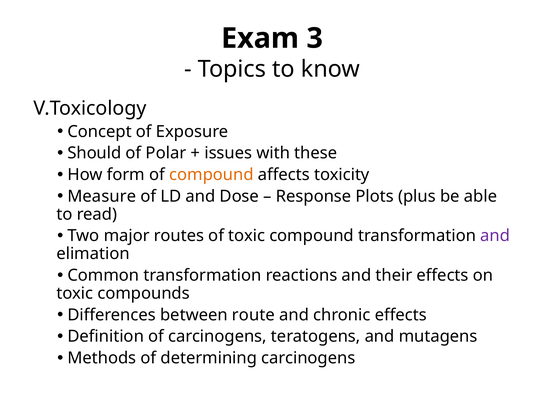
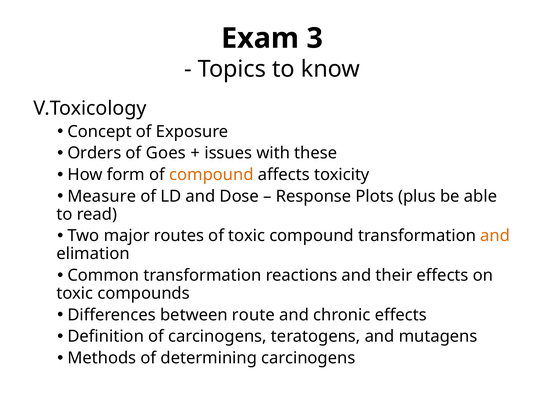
Should: Should -> Orders (94, 153)
Polar: Polar -> Goes (166, 153)
and colour: purple -> orange (495, 236)
